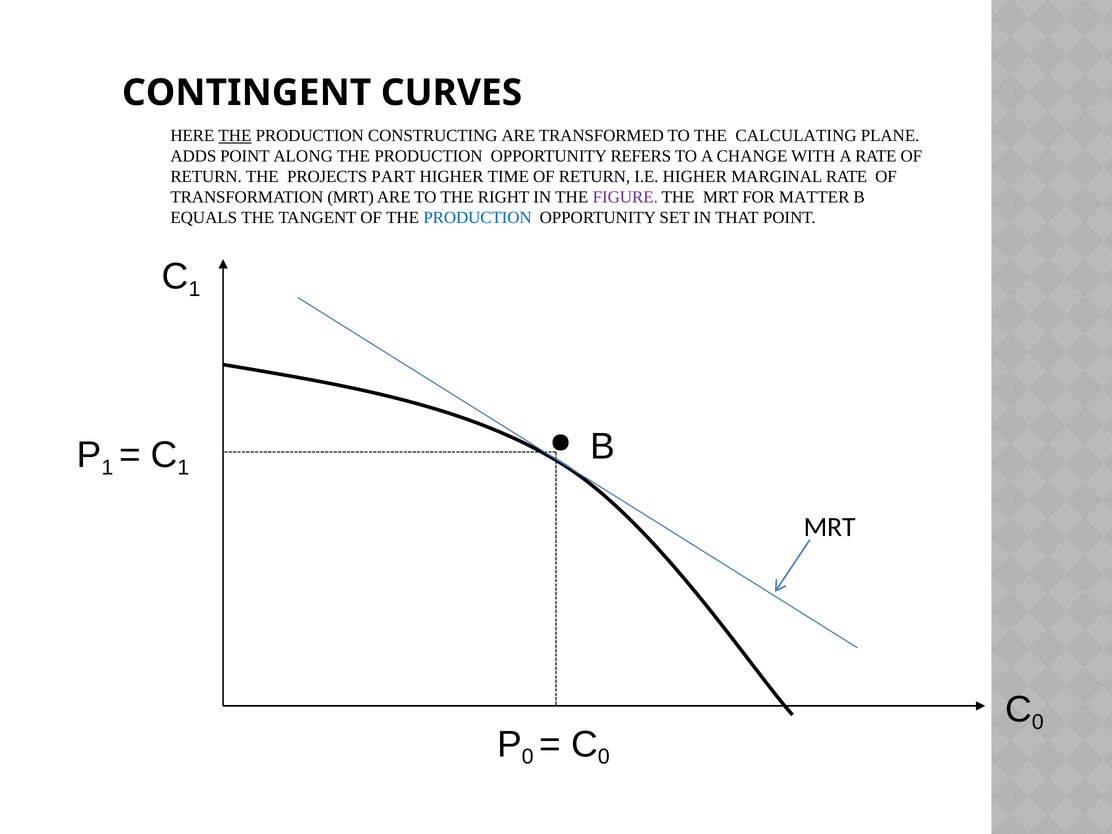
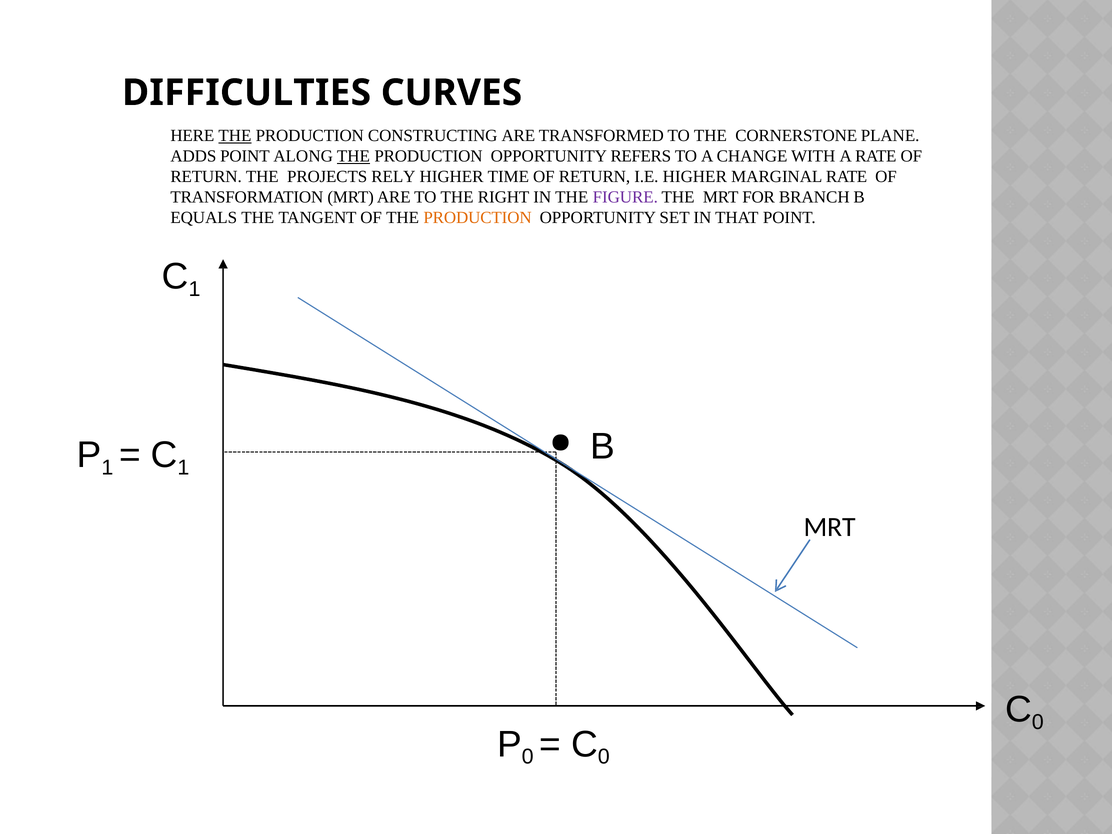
CONTINGENT: CONTINGENT -> DIFFICULTIES (247, 93)
CALCULATING: CALCULATING -> CORNERSTONE (796, 136)
THE underline: none -> present (353, 156)
PART: PART -> RELY (393, 177)
MATTER: MATTER -> BRANCH (814, 197)
PRODUCTION colour: blue -> orange (478, 217)
